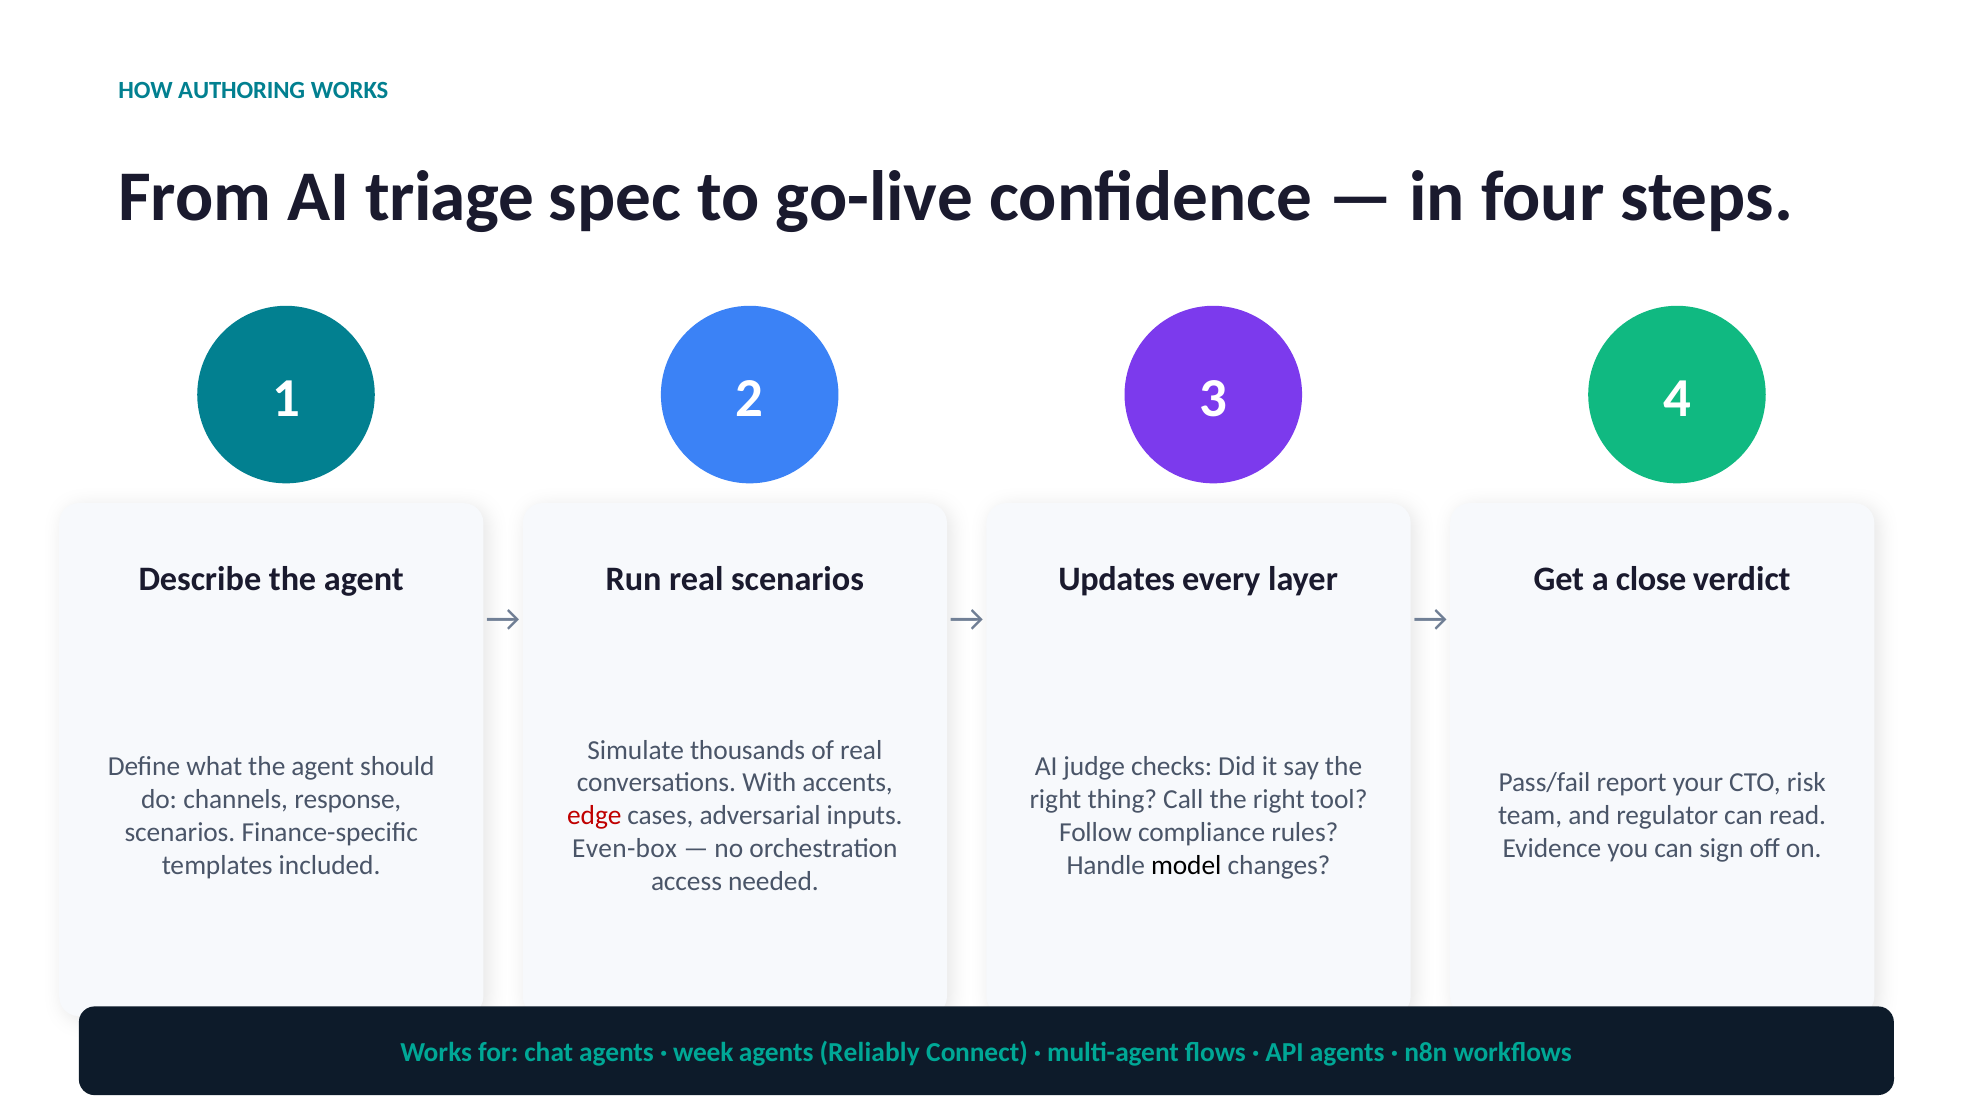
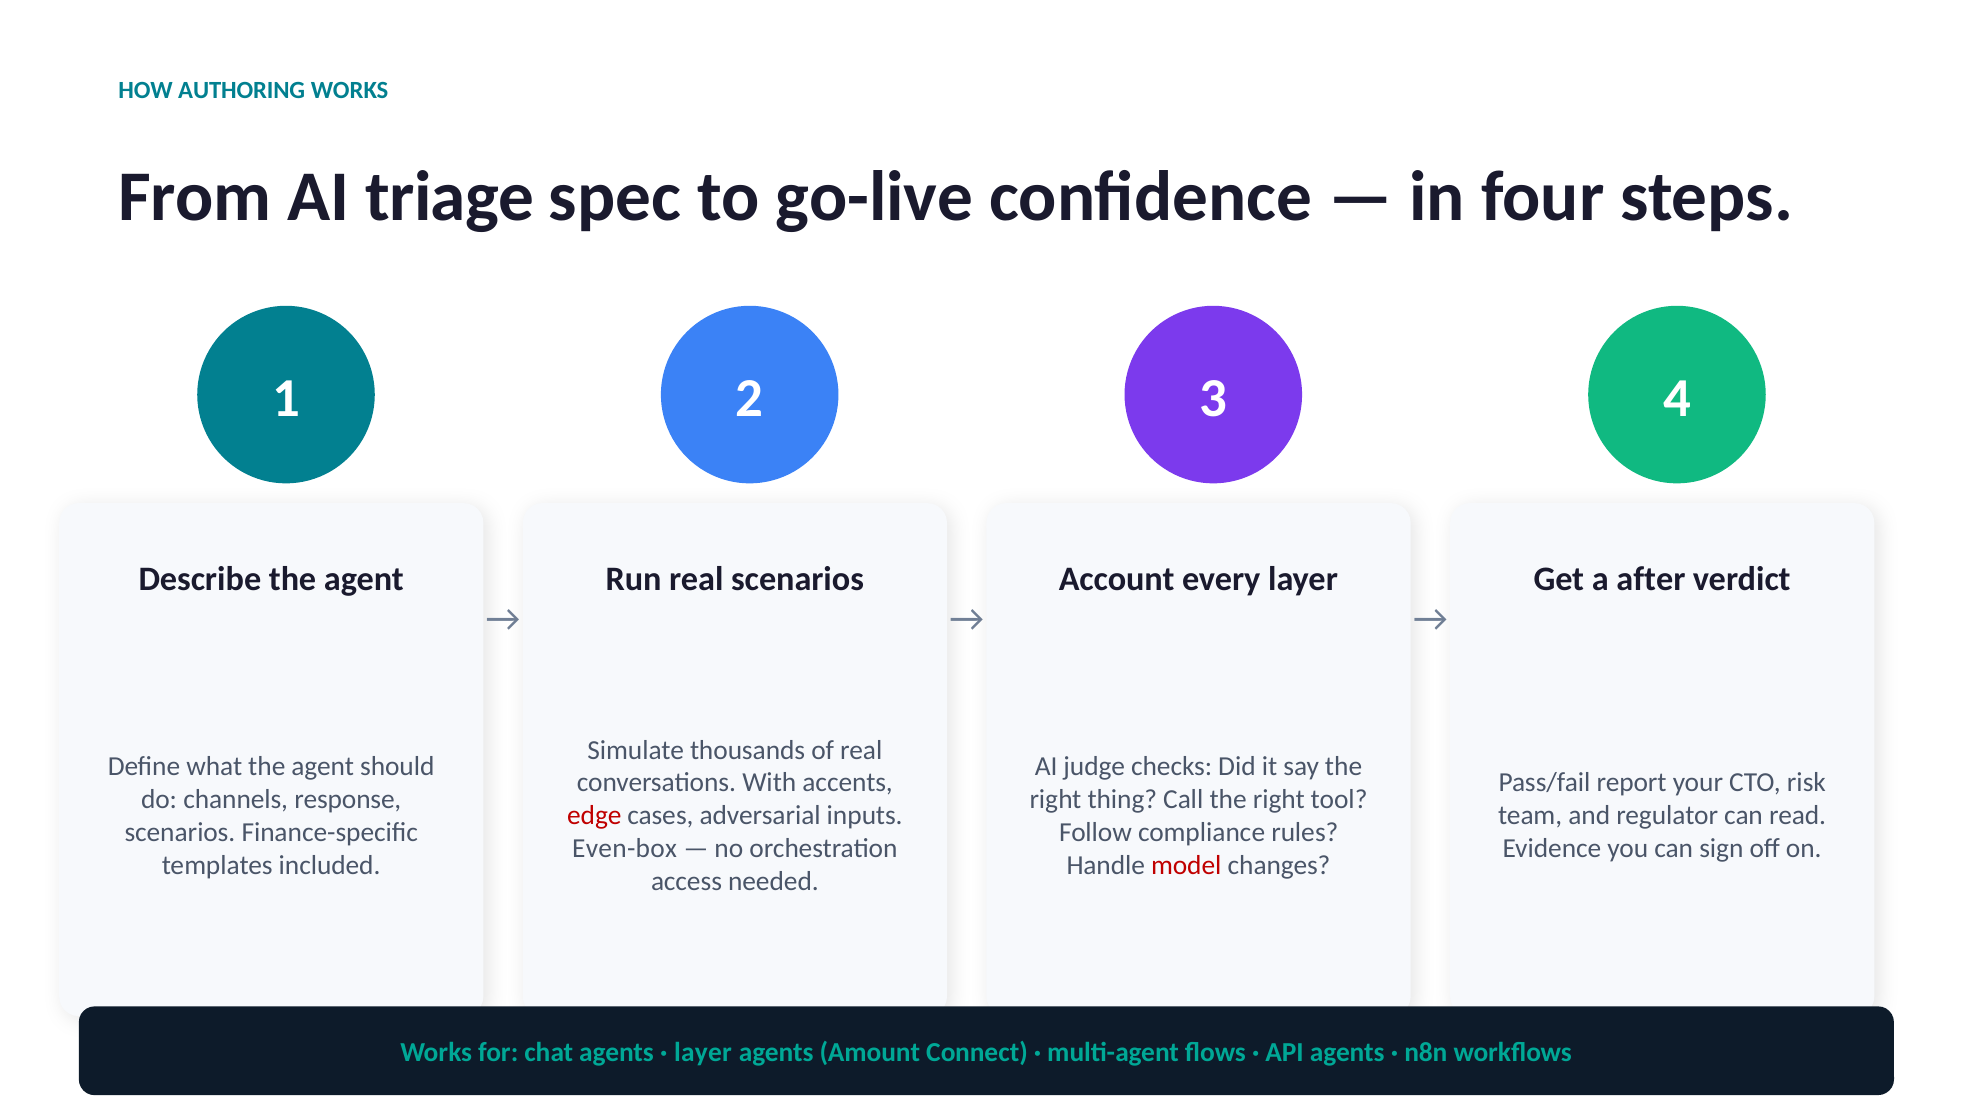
Updates: Updates -> Account (1117, 580)
close: close -> after (1651, 580)
model colour: black -> red (1186, 865)
week: week -> layer (703, 1052)
Reliably: Reliably -> Amount (870, 1052)
